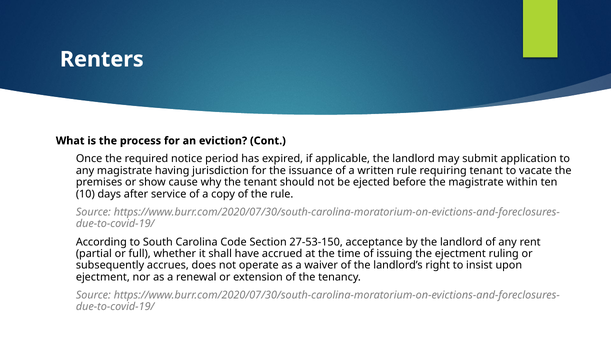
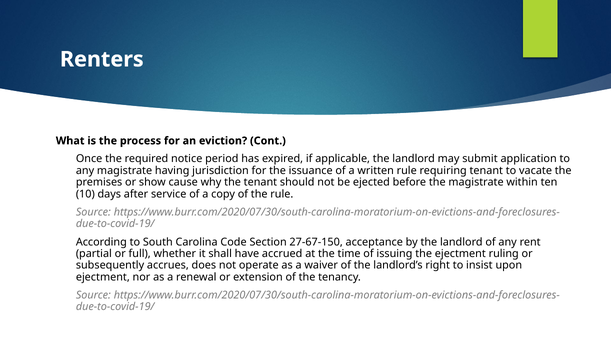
27-53-150: 27-53-150 -> 27-67-150 (316, 242)
